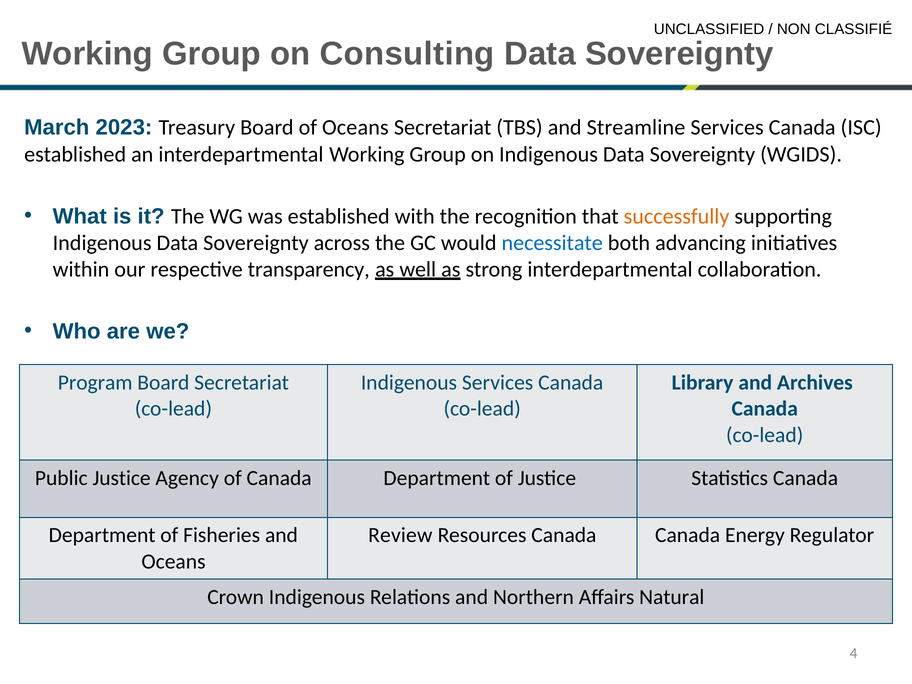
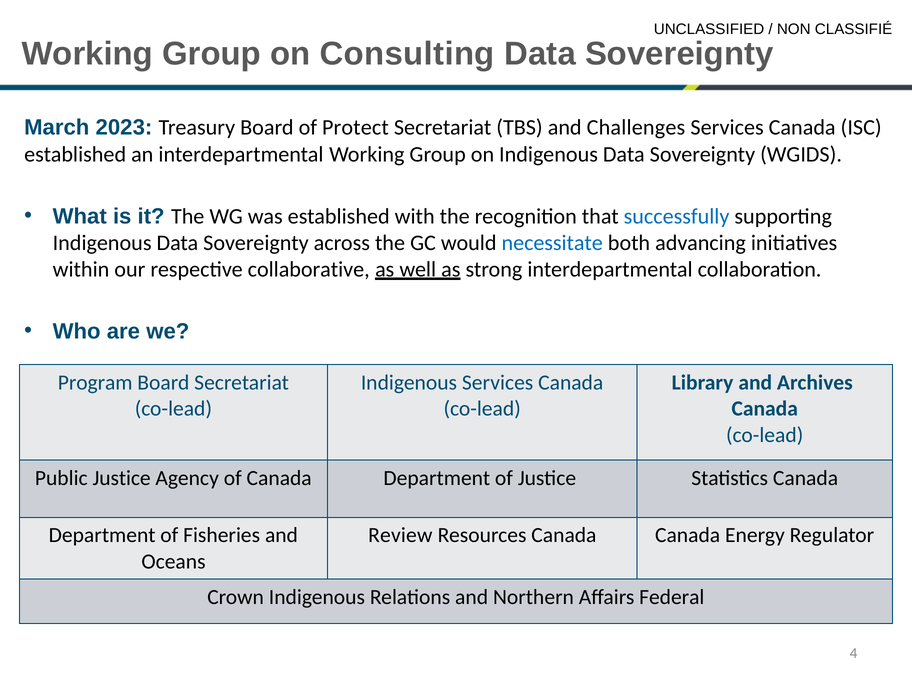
of Oceans: Oceans -> Protect (355, 128)
Streamline: Streamline -> Challenges (636, 128)
successfully colour: orange -> blue (677, 216)
transparency: transparency -> collaborative (309, 269)
Natural: Natural -> Federal (672, 597)
